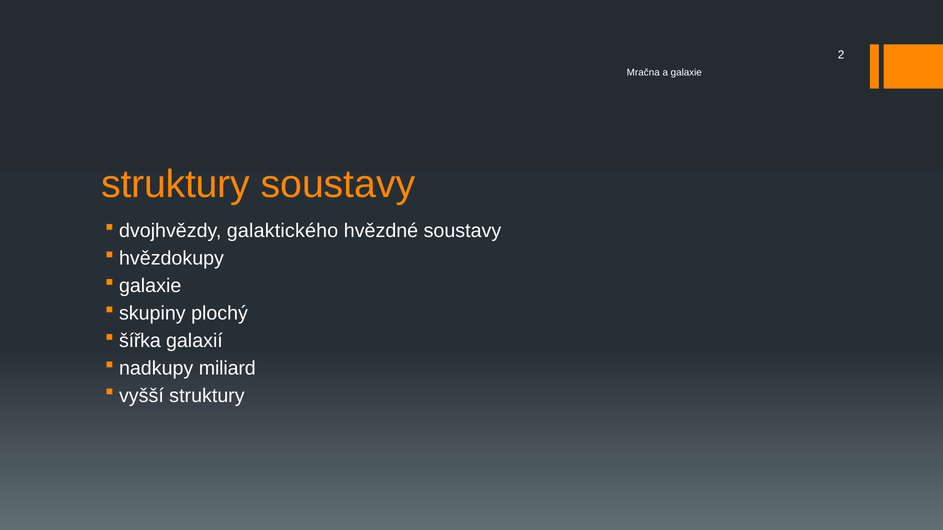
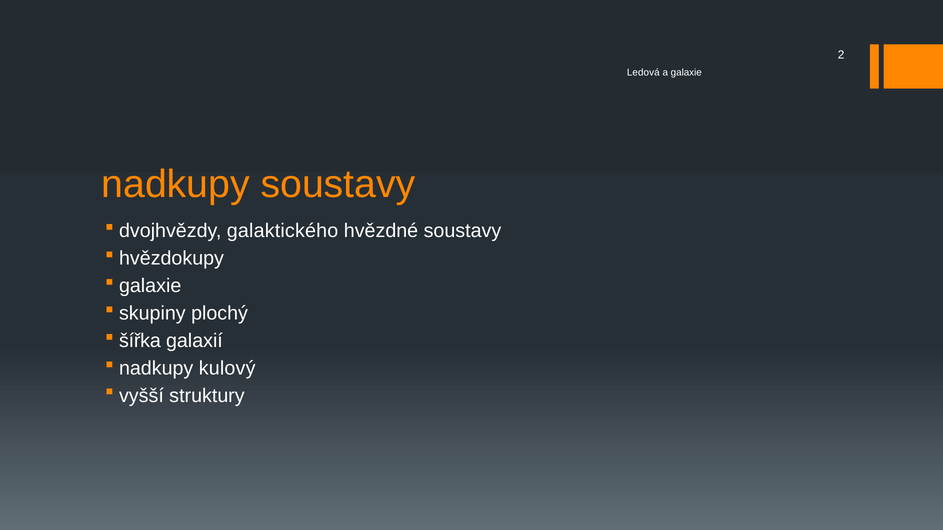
Mračna: Mračna -> Ledová (643, 73)
struktury: struktury -> nadkupy (176, 184)
miliard: miliard -> kulový (227, 368)
